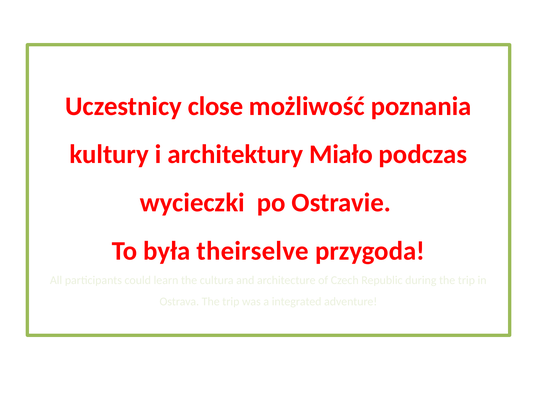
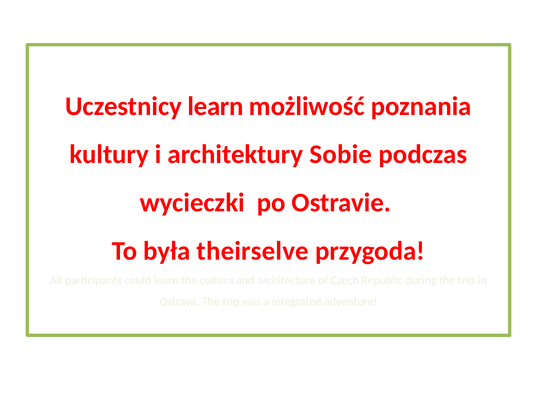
Uczestnicy close: close -> learn (216, 106)
Miało: Miało -> Sobie (341, 154)
